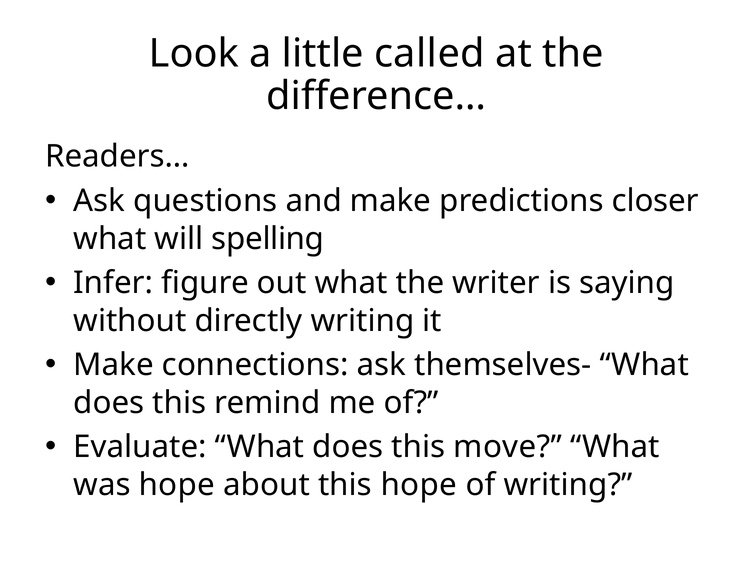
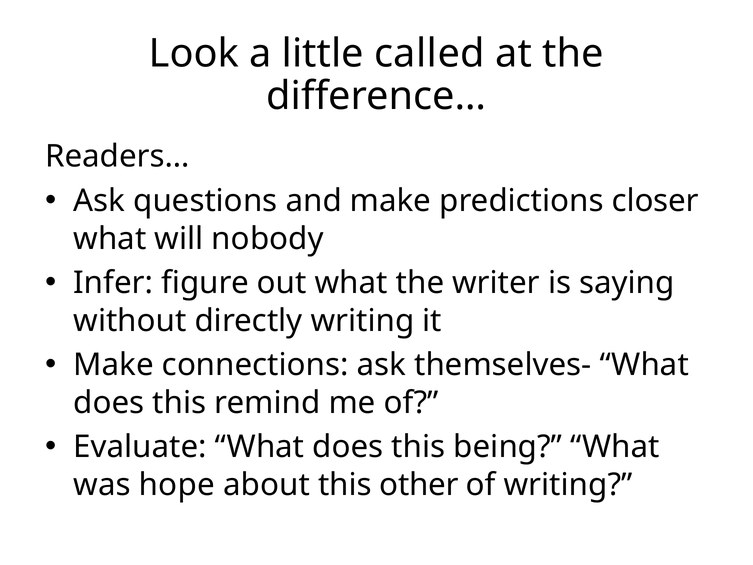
spelling: spelling -> nobody (268, 239)
move: move -> being (508, 447)
this hope: hope -> other (419, 485)
